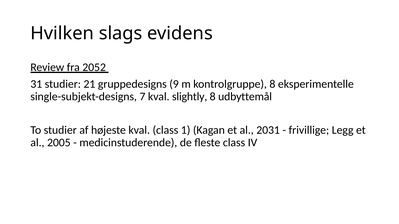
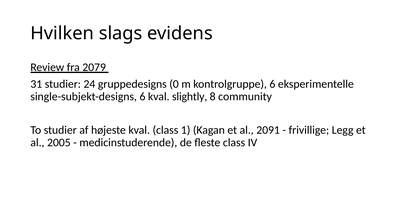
2052: 2052 -> 2079 (94, 67)
21: 21 -> 24 (89, 84)
9: 9 -> 0 (174, 84)
kontrolgruppe 8: 8 -> 6 (272, 84)
single-subjekt-designs 7: 7 -> 6 (142, 97)
udbyttemål: udbyttemål -> community (245, 97)
2031: 2031 -> 2091 (268, 130)
